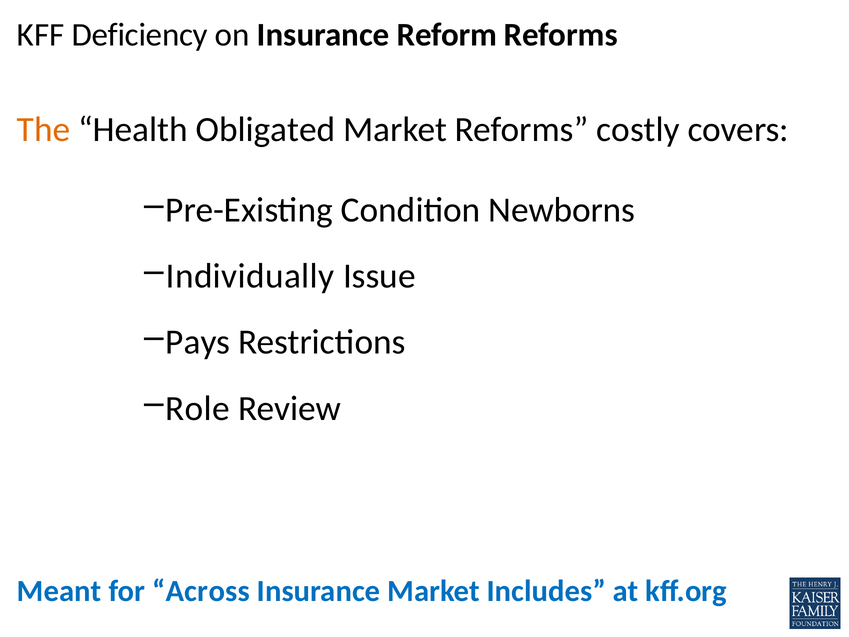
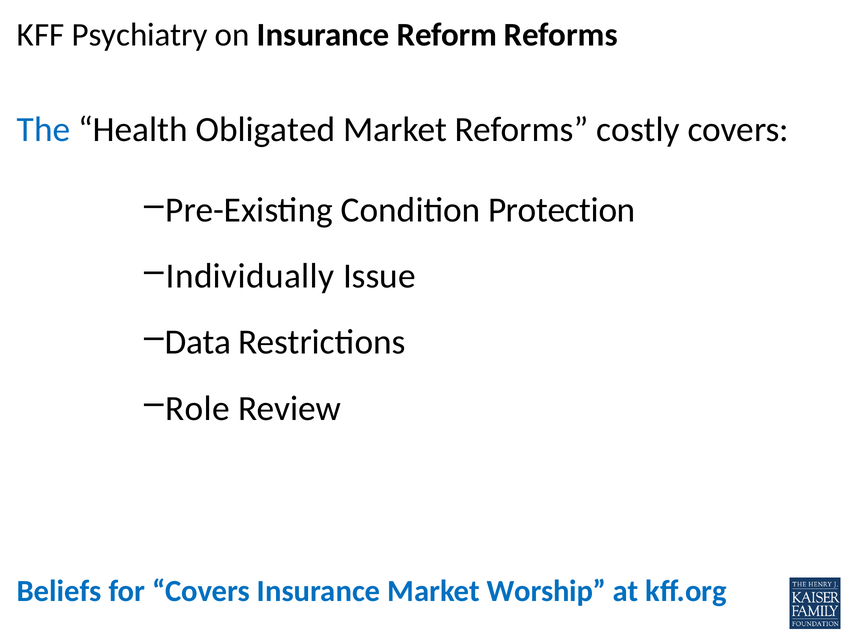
Deficiency: Deficiency -> Psychiatry (140, 35)
The colour: orange -> blue (44, 130)
Newborns: Newborns -> Protection (562, 210)
Pays: Pays -> Data (198, 342)
Meant: Meant -> Beliefs (59, 591)
for Across: Across -> Covers (201, 591)
Includes: Includes -> Worship (546, 591)
